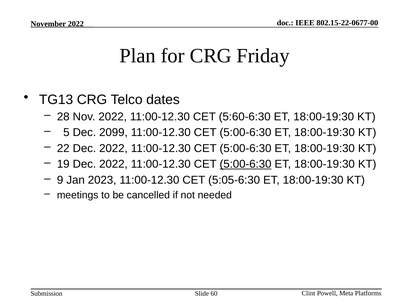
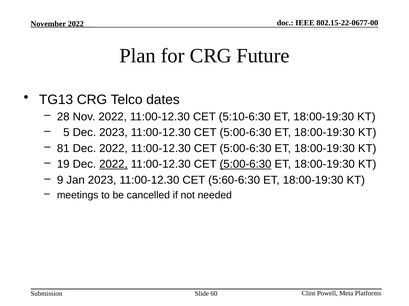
Friday: Friday -> Future (263, 56)
5:60-6:30: 5:60-6:30 -> 5:10-6:30 (245, 117)
Dec 2099: 2099 -> 2023 (113, 133)
22: 22 -> 81 (63, 149)
2022 underline: none -> present (113, 165)
5:05-6:30: 5:05-6:30 -> 5:60-6:30 (234, 181)
